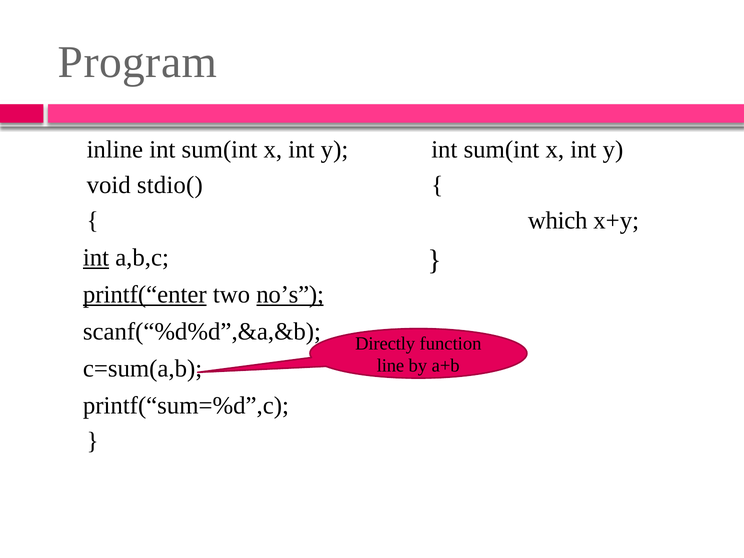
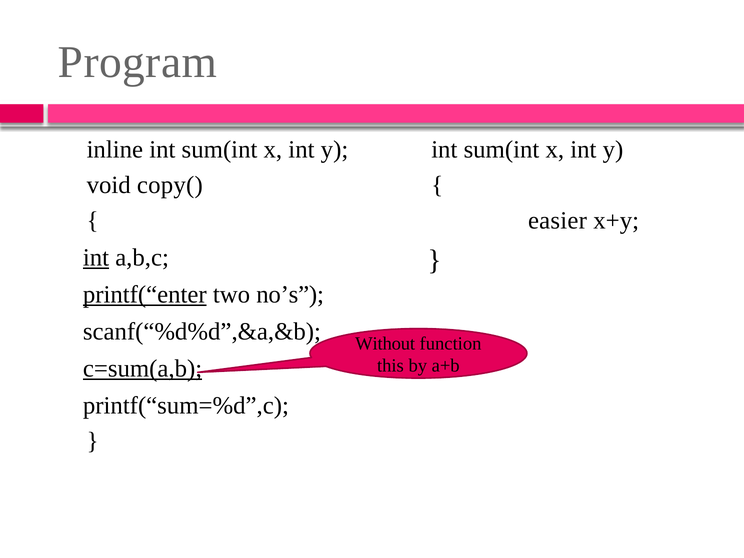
stdio(: stdio( -> copy( (170, 185)
which: which -> easier (557, 220)
no’s underline: present -> none (290, 294)
Directly: Directly -> Without (385, 344)
c=sum(a,b underline: none -> present (143, 368)
line: line -> this (390, 366)
